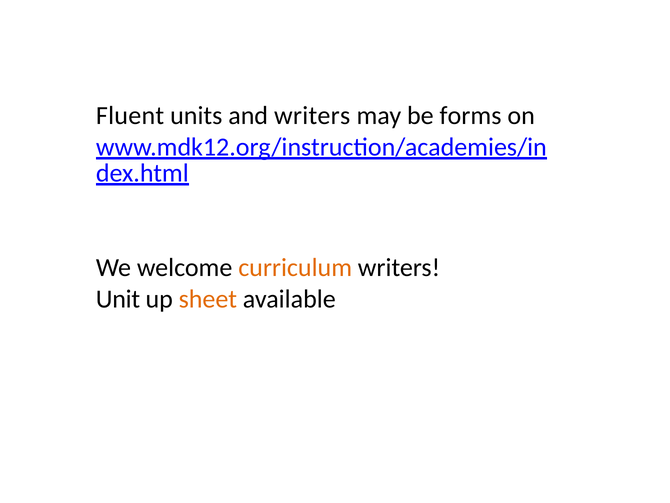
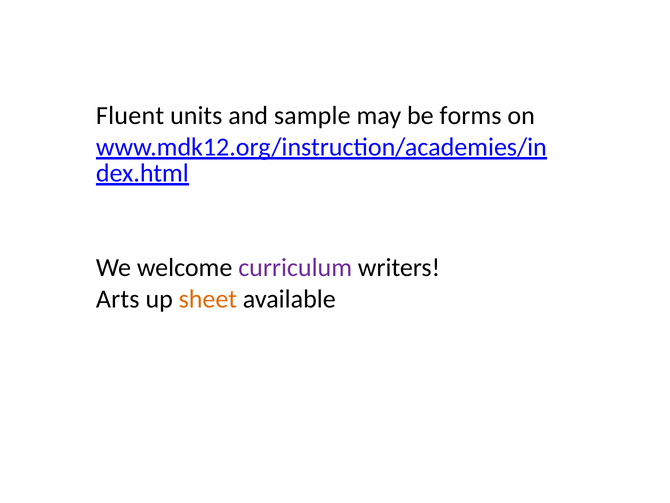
and writers: writers -> sample (312, 116)
curriculum colour: orange -> purple (295, 267)
Unit: Unit -> Arts (118, 299)
